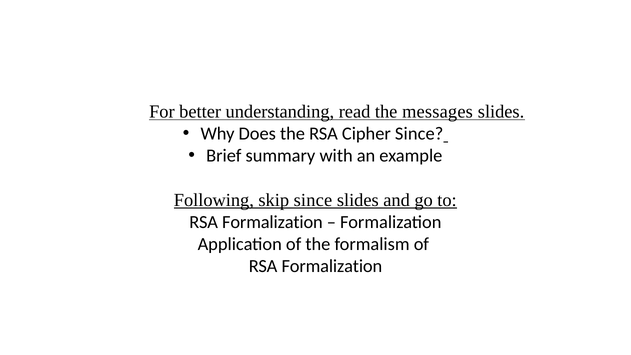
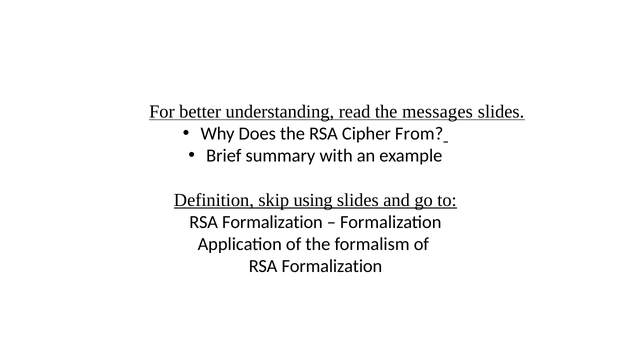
Cipher Since: Since -> From (419, 134)
Following: Following -> Definition (214, 200)
skip since: since -> using (313, 200)
